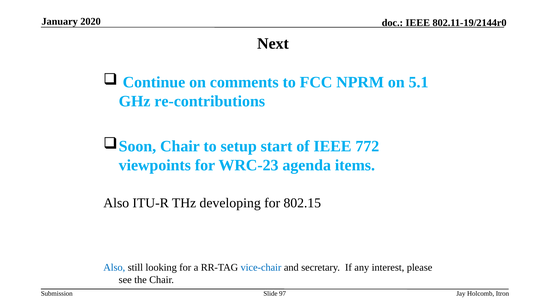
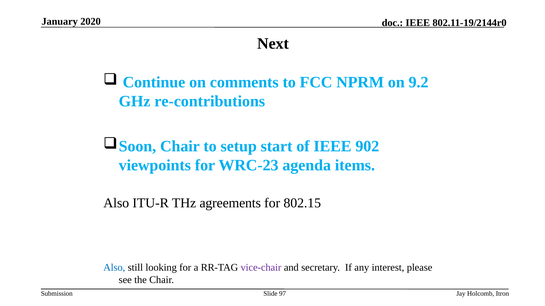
5.1: 5.1 -> 9.2 (419, 82)
772: 772 -> 902 (367, 146)
developing: developing -> agreements (230, 203)
vice-chair colour: blue -> purple (261, 268)
